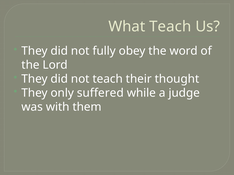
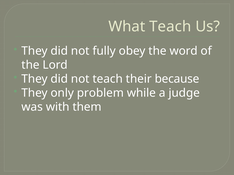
thought: thought -> because (177, 79)
suffered: suffered -> problem (100, 93)
